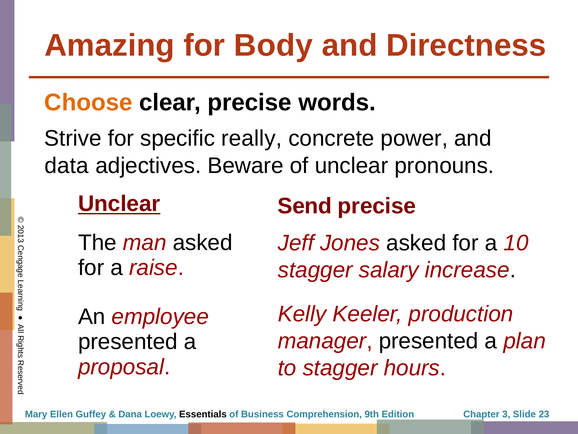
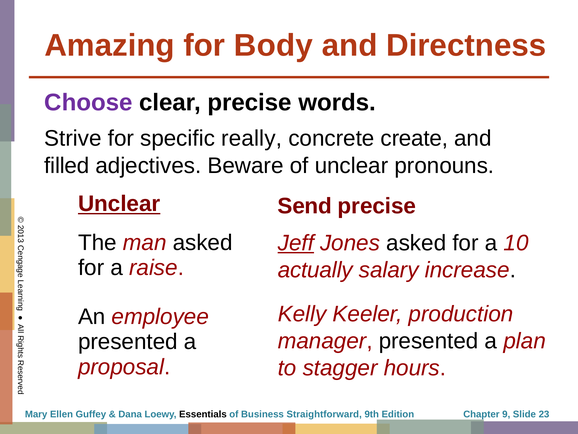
Choose colour: orange -> purple (88, 102)
power: power -> create (414, 138)
data: data -> filled (67, 165)
Jeff underline: none -> present (296, 243)
stagger: stagger -> actually (315, 270)
Comprehension: Comprehension -> Straightforward (324, 414)
Chapter 3: 3 -> 9 (506, 414)
